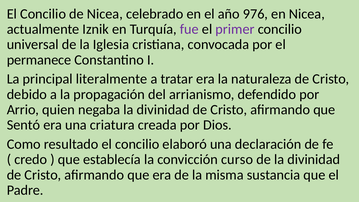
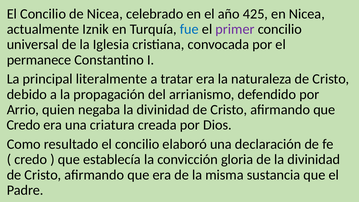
976: 976 -> 425 (255, 14)
fue colour: purple -> blue (189, 29)
Sentó: Sentó -> Credo (23, 125)
curso: curso -> gloria (237, 159)
